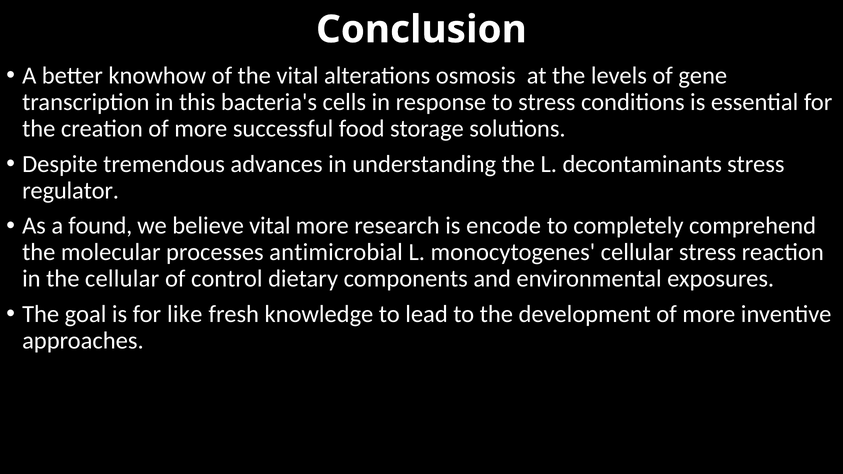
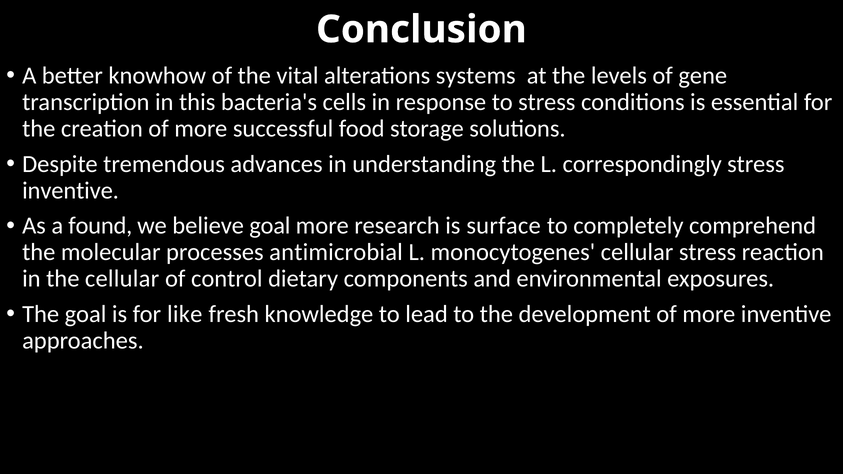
osmosis: osmosis -> systems (476, 76)
decontaminants: decontaminants -> correspondingly (642, 164)
regulator: regulator -> inventive (71, 191)
believe vital: vital -> goal (270, 226)
encode: encode -> surface (504, 226)
